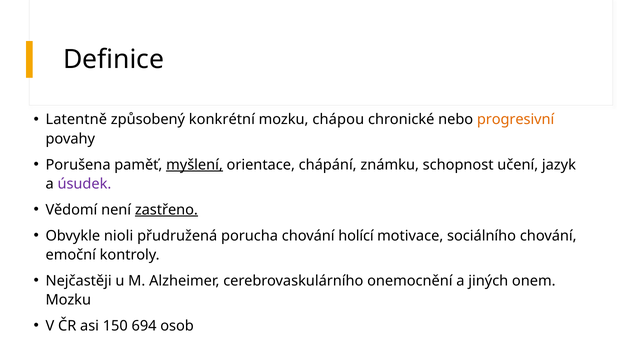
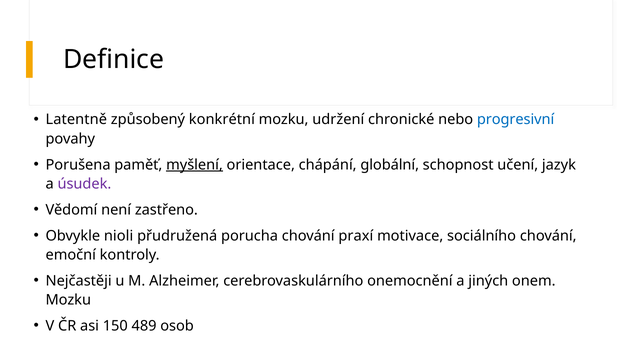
chápou: chápou -> udržení (338, 120)
progresivní colour: orange -> blue (516, 120)
známku: známku -> globální (390, 165)
zastřeno underline: present -> none (166, 210)
holící: holící -> praxí (356, 236)
694: 694 -> 489 (144, 326)
